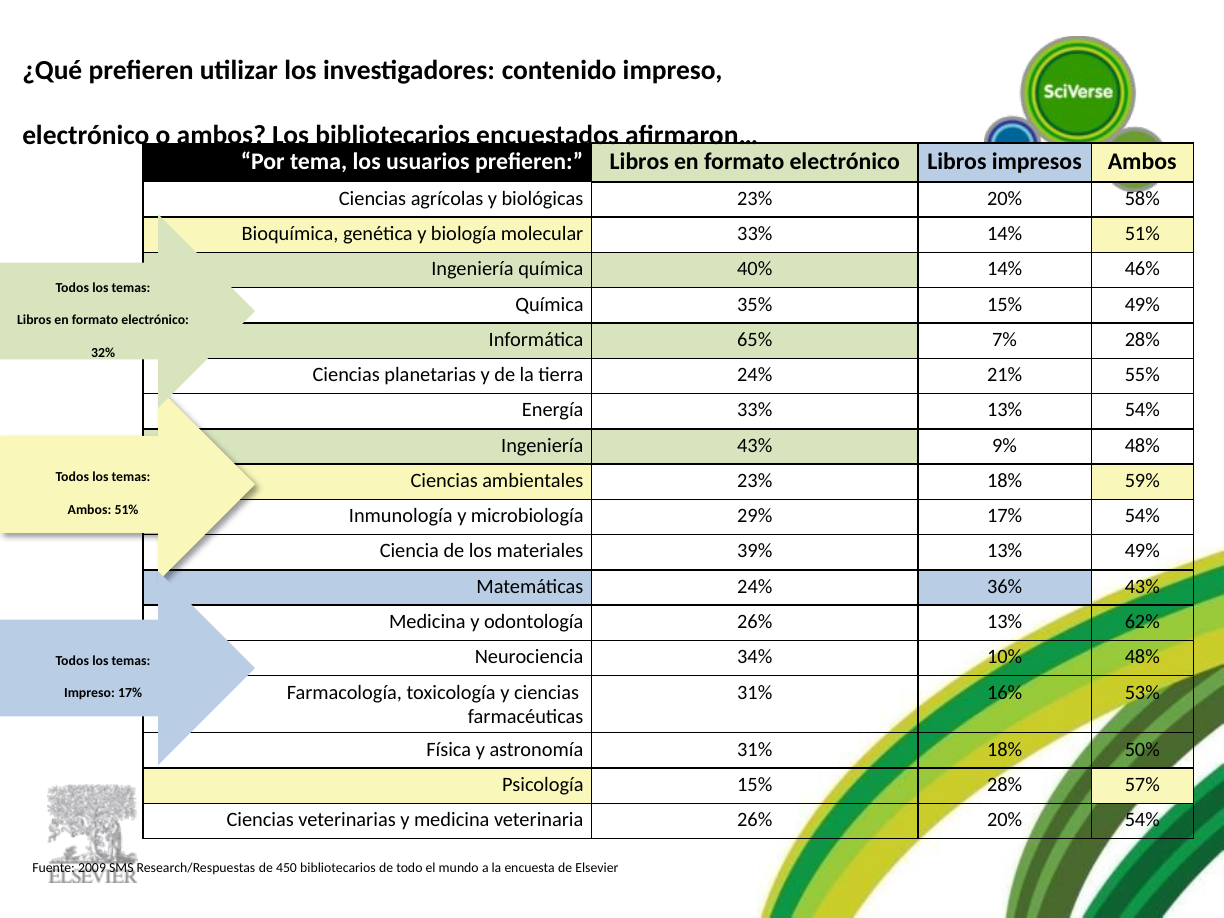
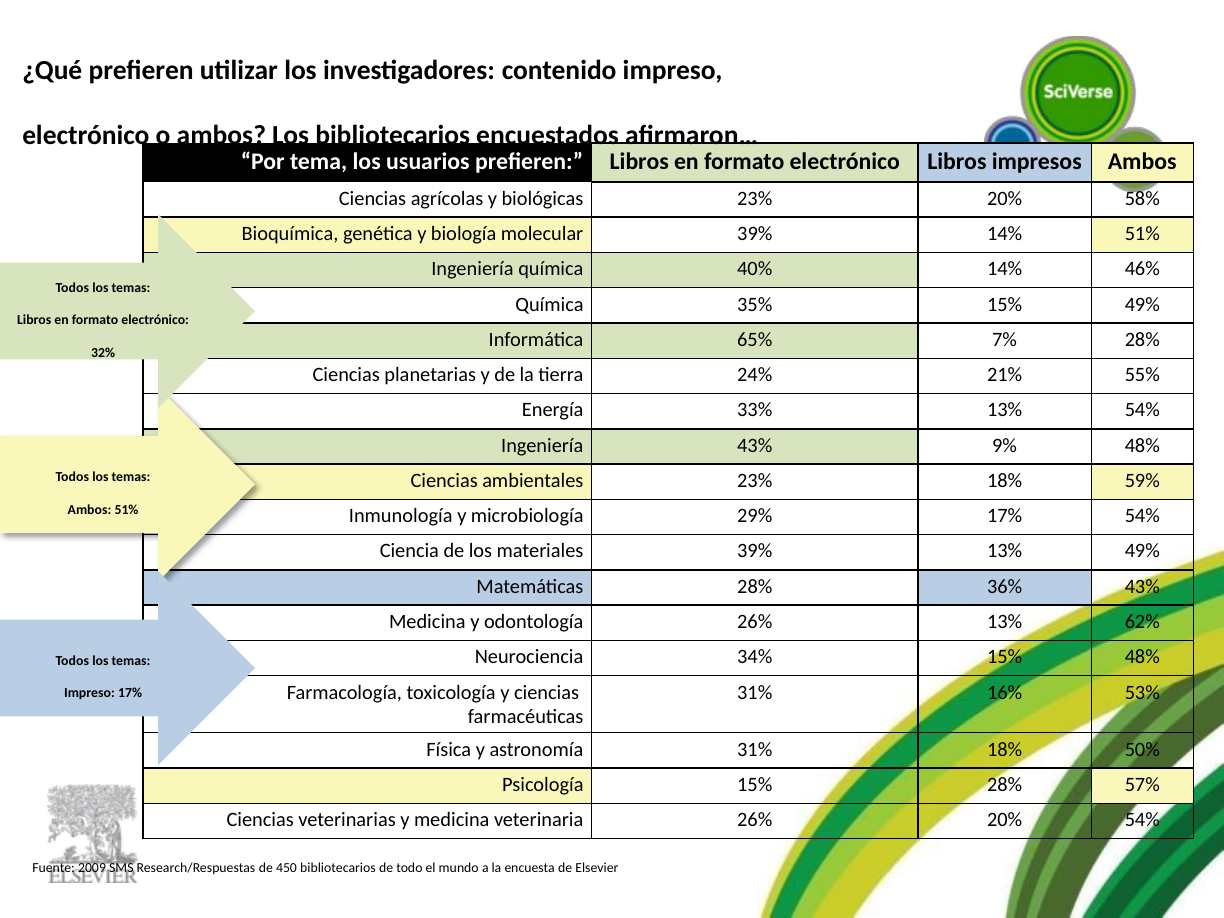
molecular 33%: 33% -> 39% (755, 234)
Matemáticas 24%: 24% -> 28% (755, 587)
34% 10%: 10% -> 15% (1005, 657)
